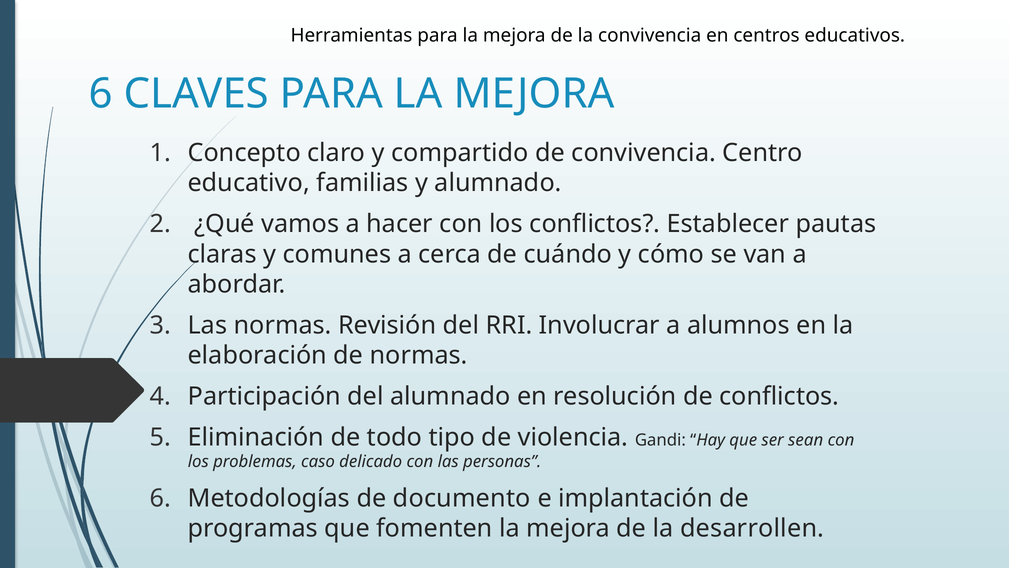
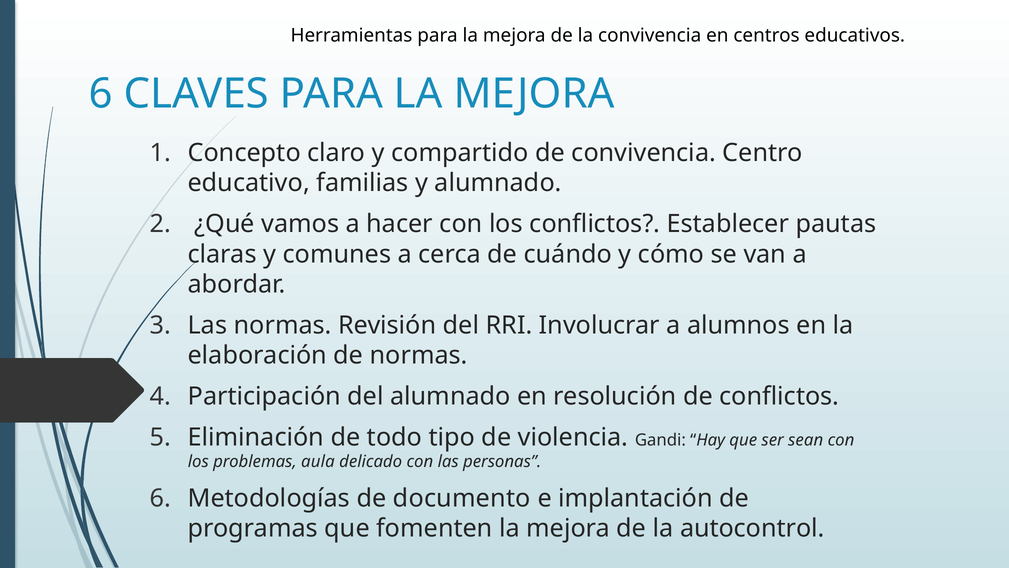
caso: caso -> aula (318, 462)
desarrollen: desarrollen -> autocontrol (752, 528)
